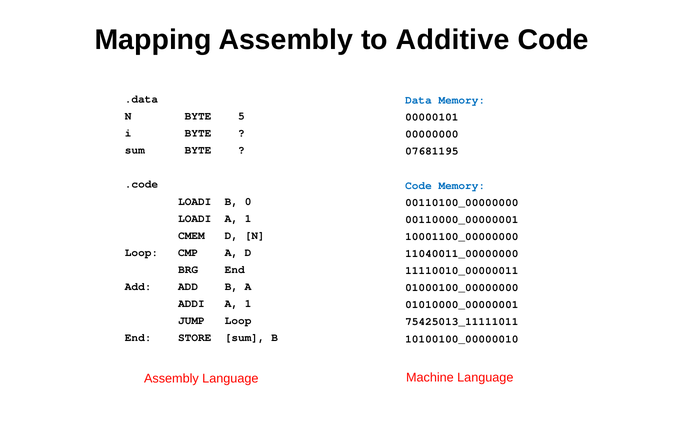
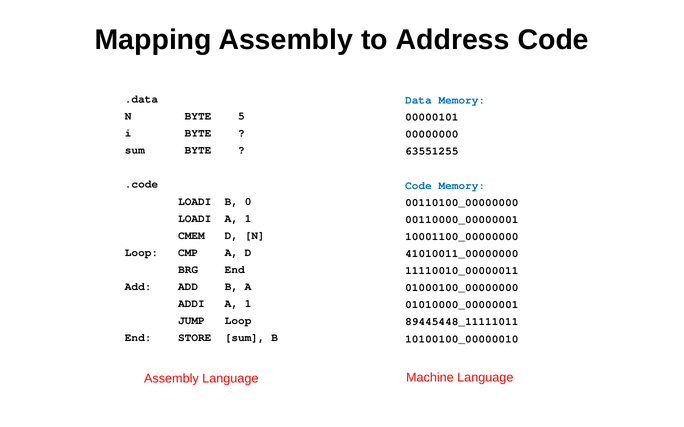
Additive: Additive -> Address (453, 40)
07681195: 07681195 -> 63551255 (432, 151)
11040011_00000000: 11040011_00000000 -> 41010011_00000000 (462, 254)
75425013_11111011: 75425013_11111011 -> 89445448_11111011 (462, 322)
